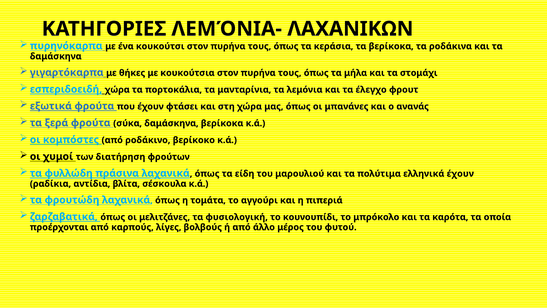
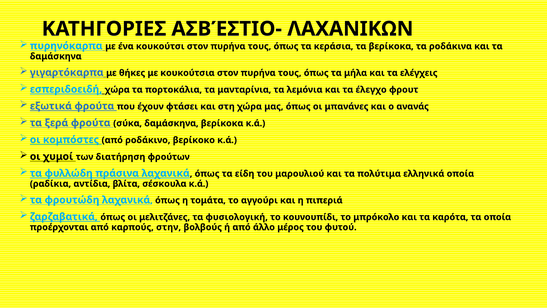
ΛΕΜΌΝΙΑ-: ΛΕΜΌΝΙΑ- -> ΑΣΒΈΣΤΙΟ- (227, 29)
στομάχι: στομάχι -> ελέγχεις (419, 73)
ελληνικά έχουν: έχουν -> οποία (460, 173)
λίγες: λίγες -> στην (169, 227)
